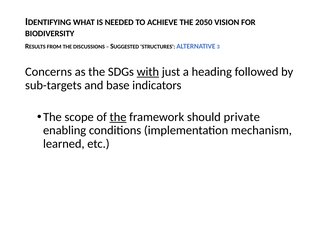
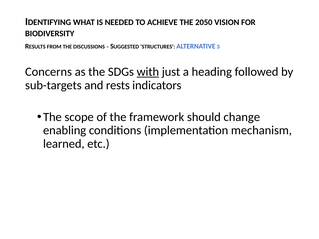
base: base -> rests (118, 85)
the underline: present -> none (118, 117)
private: private -> change (242, 117)
